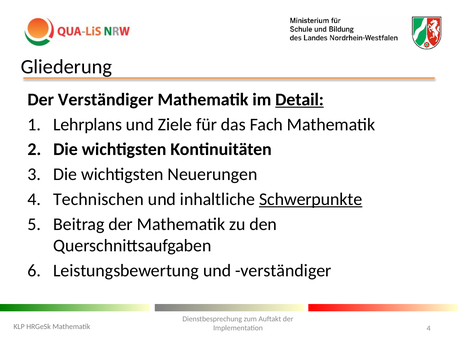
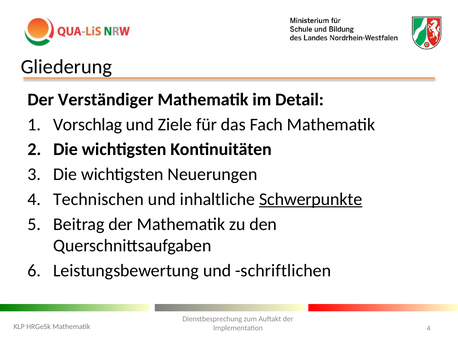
Detail underline: present -> none (299, 99)
Lehrplans: Lehrplans -> Vorschlag (88, 124)
und verständiger: verständiger -> schriftlichen (283, 270)
